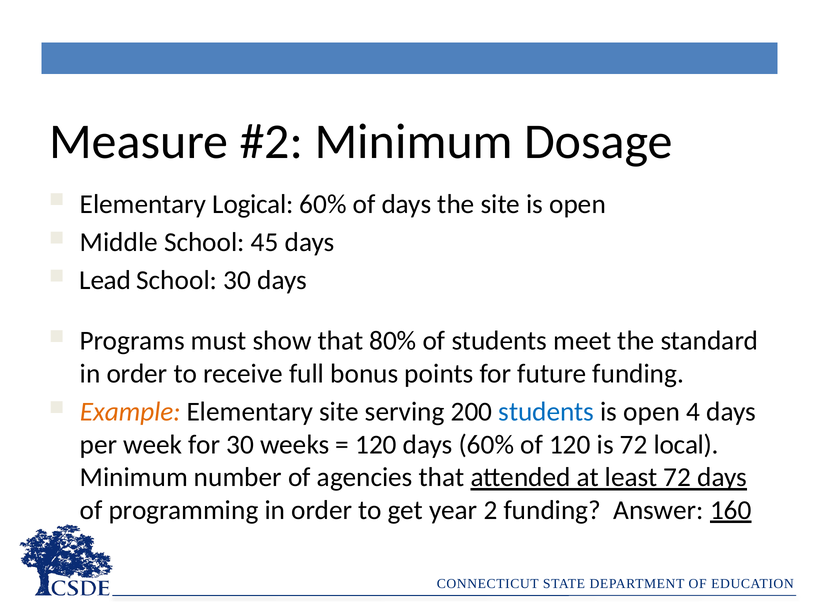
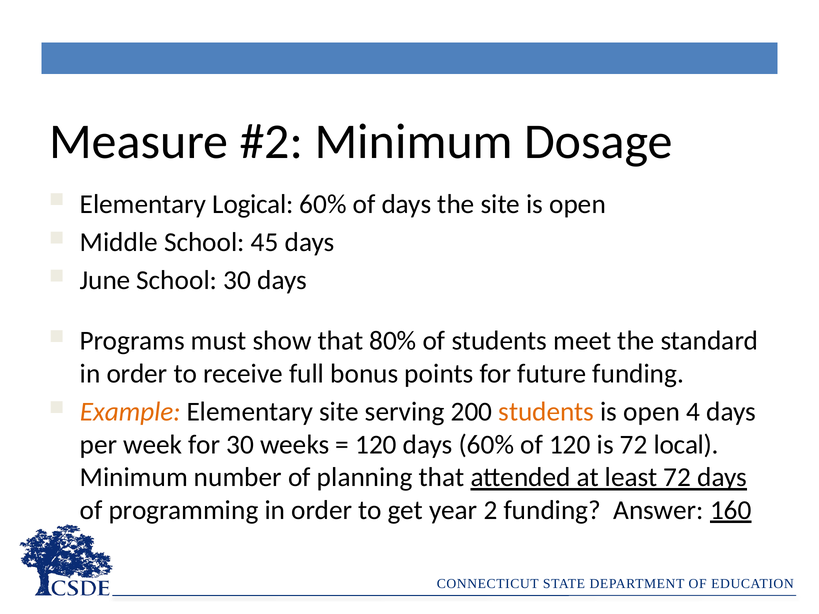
Lead: Lead -> June (105, 281)
students colour: blue -> orange (546, 412)
agencies: agencies -> planning (365, 478)
